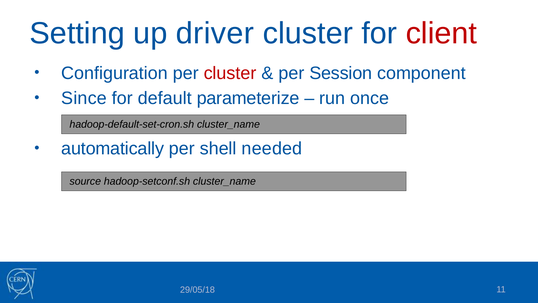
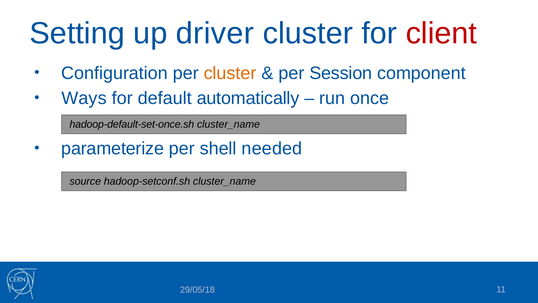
cluster colour: red -> orange (230, 73)
Since: Since -> Ways (84, 98)
parameterize: parameterize -> automatically (248, 98)
hadoop-default-set-cron.sh: hadoop-default-set-cron.sh -> hadoop-default-set-once.sh (132, 124)
automatically: automatically -> parameterize (113, 148)
